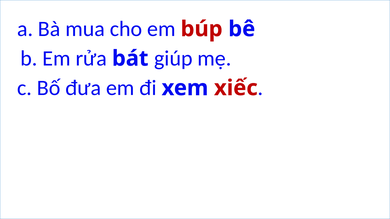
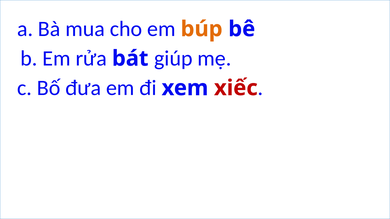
búp colour: red -> orange (202, 29)
